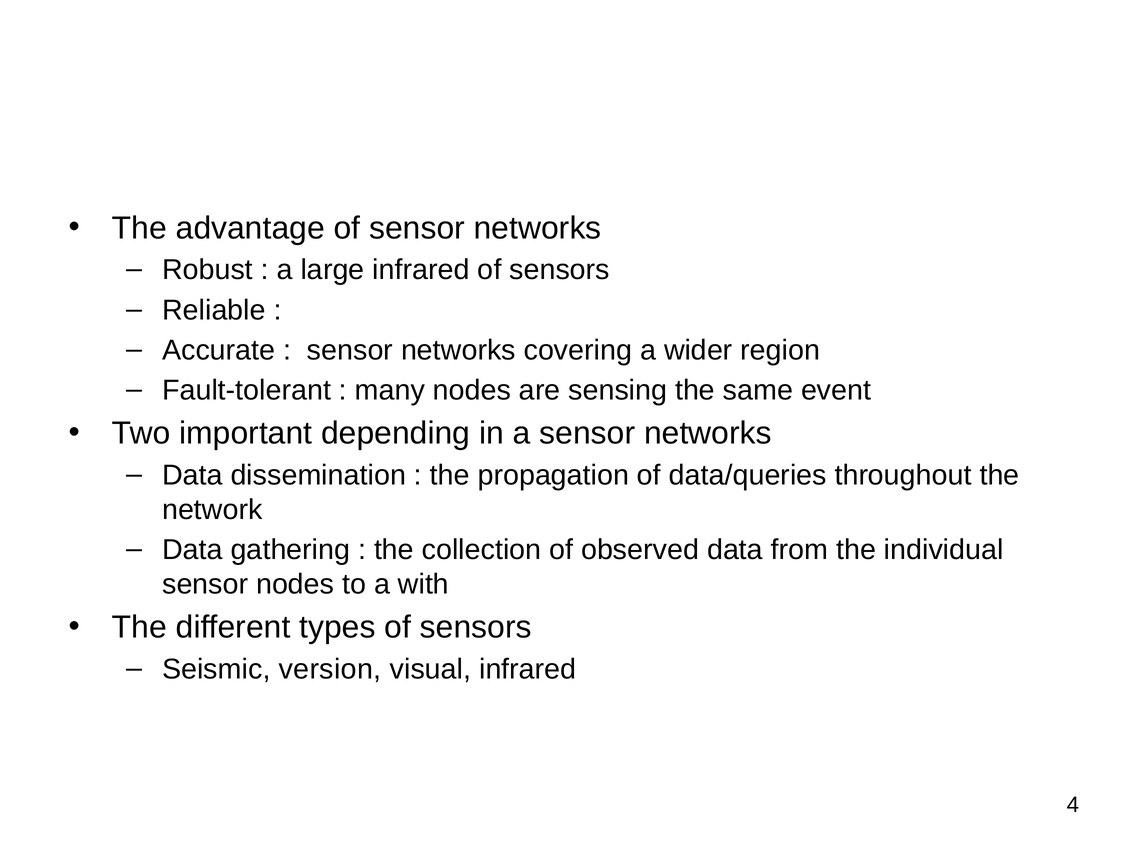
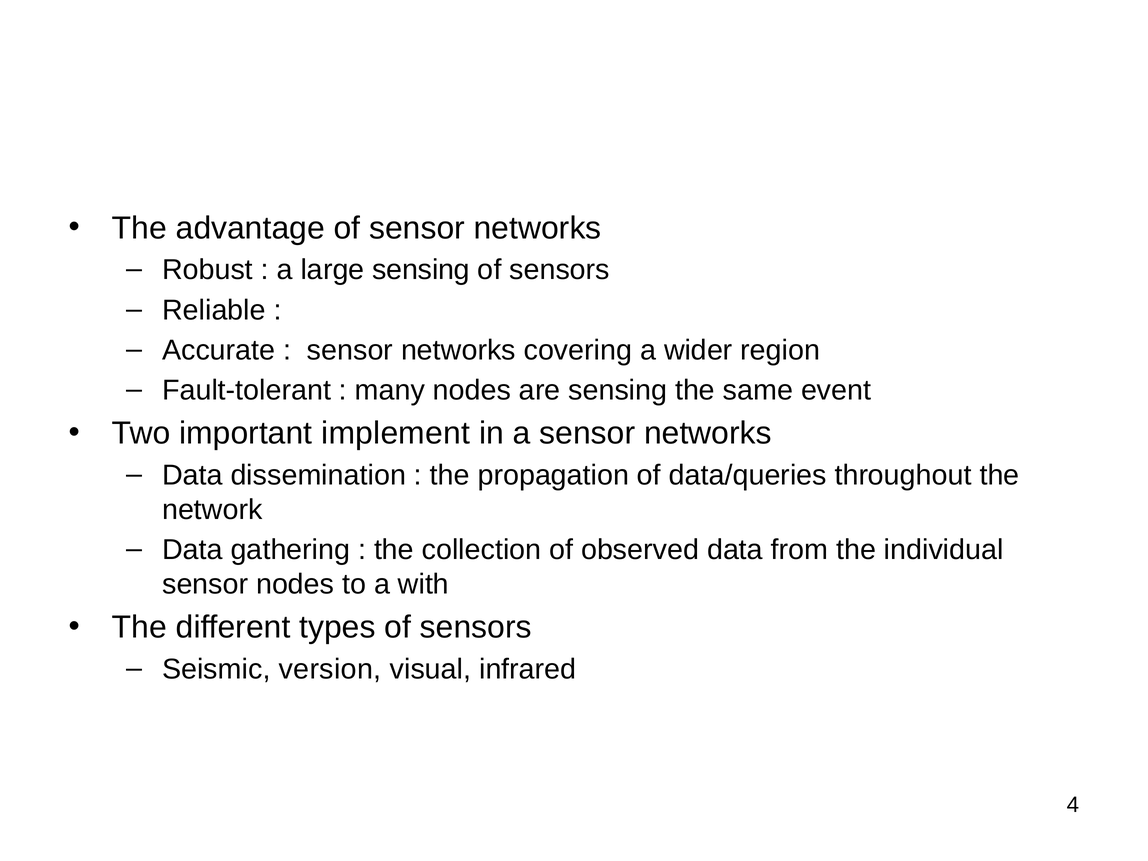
large infrared: infrared -> sensing (421, 270)
depending: depending -> implement (396, 433)
